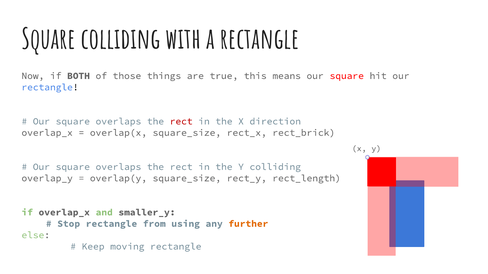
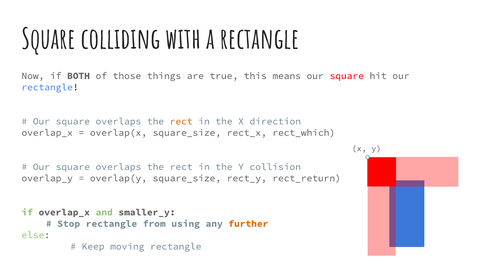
rect colour: red -> orange (181, 122)
rect_brick: rect_brick -> rect_which (304, 133)
Y colliding: colliding -> collision (275, 167)
rect_length: rect_length -> rect_return (307, 178)
